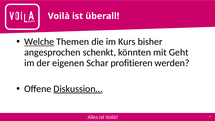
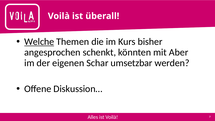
Geht: Geht -> Aber (179, 52)
profitieren: profitieren -> umsetzbar (132, 63)
Diskussion… underline: present -> none (78, 89)
